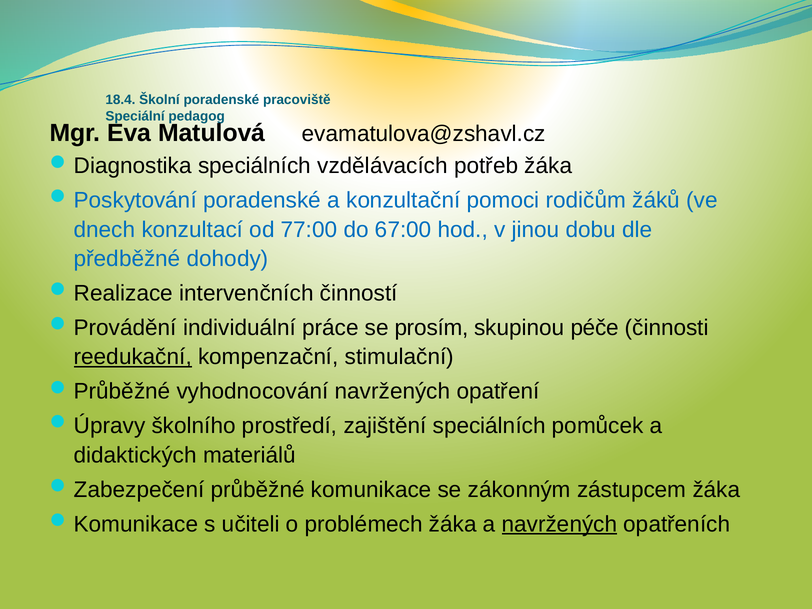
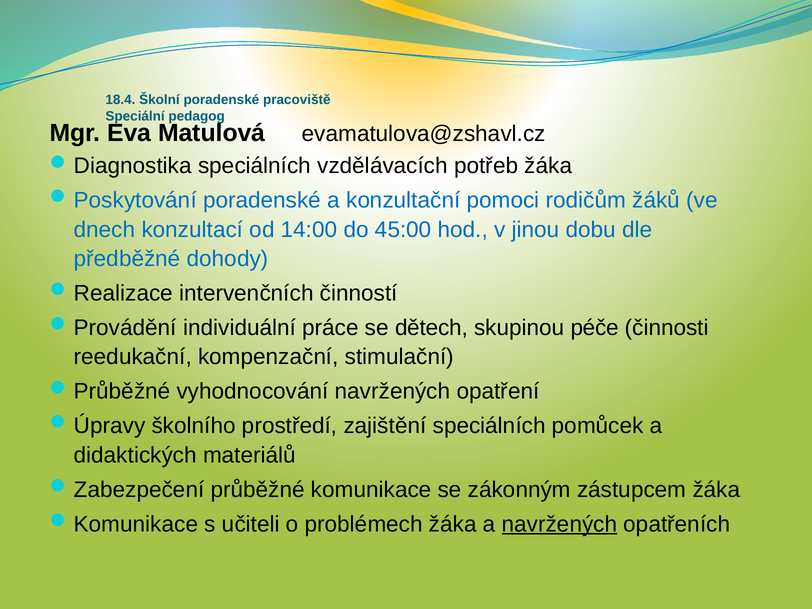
77:00: 77:00 -> 14:00 (309, 230)
67:00: 67:00 -> 45:00 (403, 230)
prosím: prosím -> dětech (432, 328)
reedukační underline: present -> none (133, 357)
